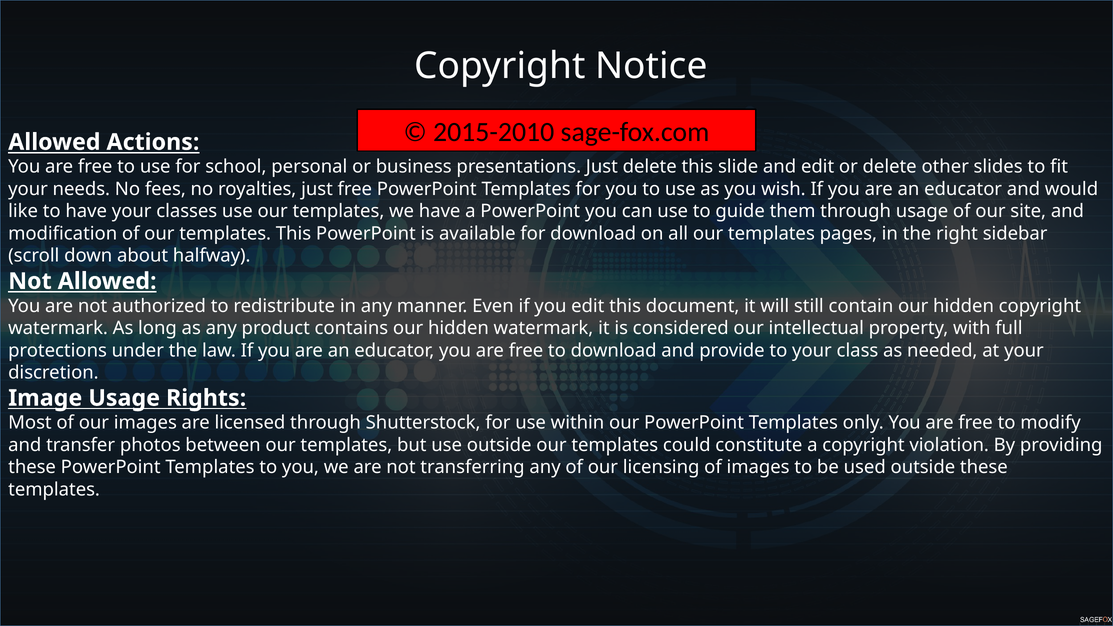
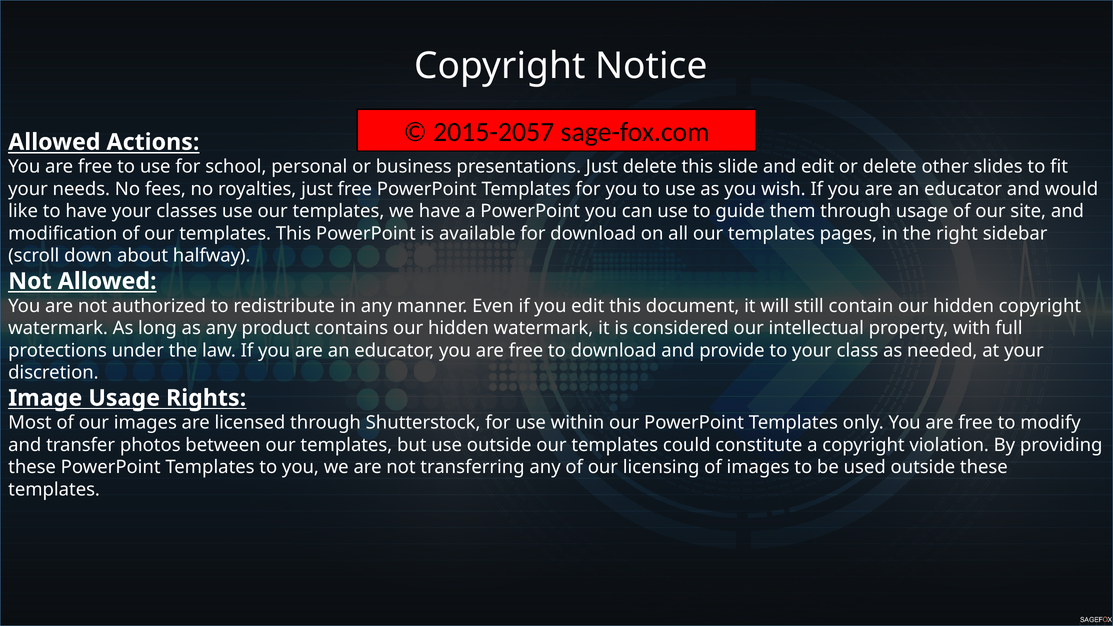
2015-2010: 2015-2010 -> 2015-2057 (494, 132)
